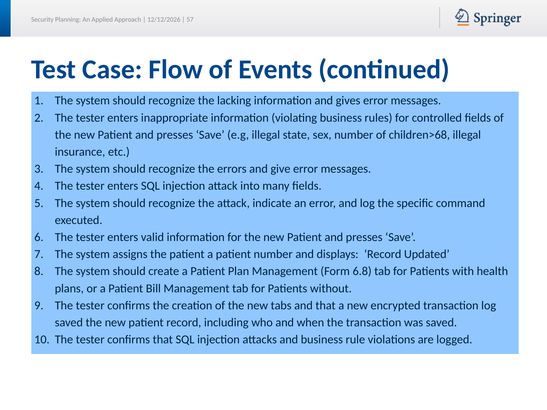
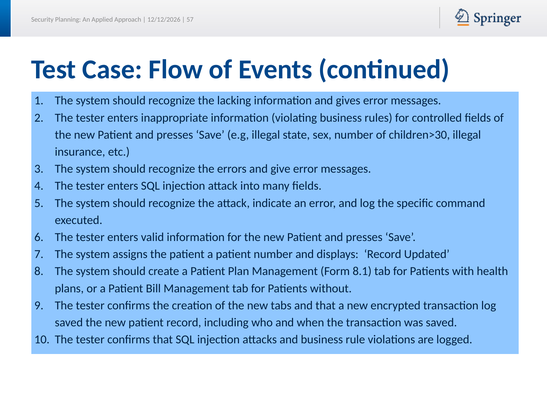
children>68: children>68 -> children>30 (419, 135)
6.8: 6.8 -> 8.1 (362, 271)
